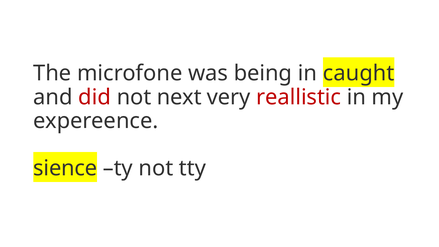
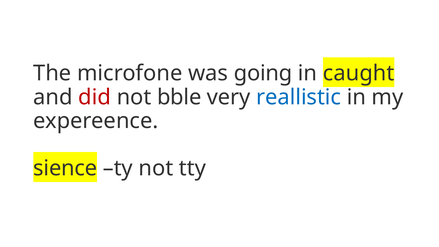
being: being -> going (263, 73)
next: next -> bble (179, 97)
reallistic colour: red -> blue (299, 97)
